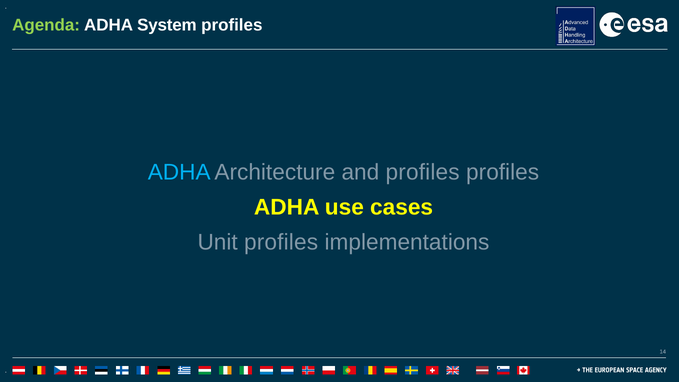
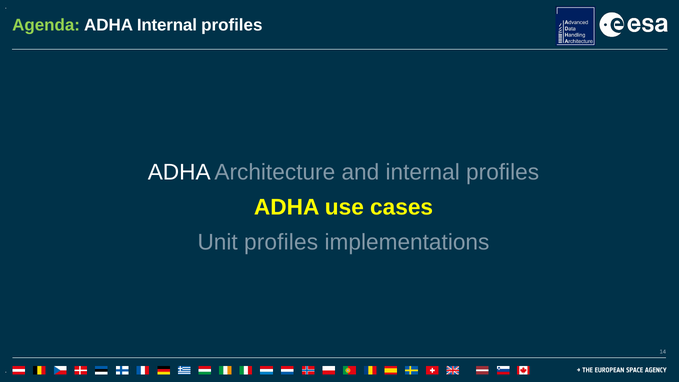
ADHA System: System -> Internal (167, 25)
ADHA colour: light blue -> white (179, 172)
and profiles: profiles -> internal (423, 172)
